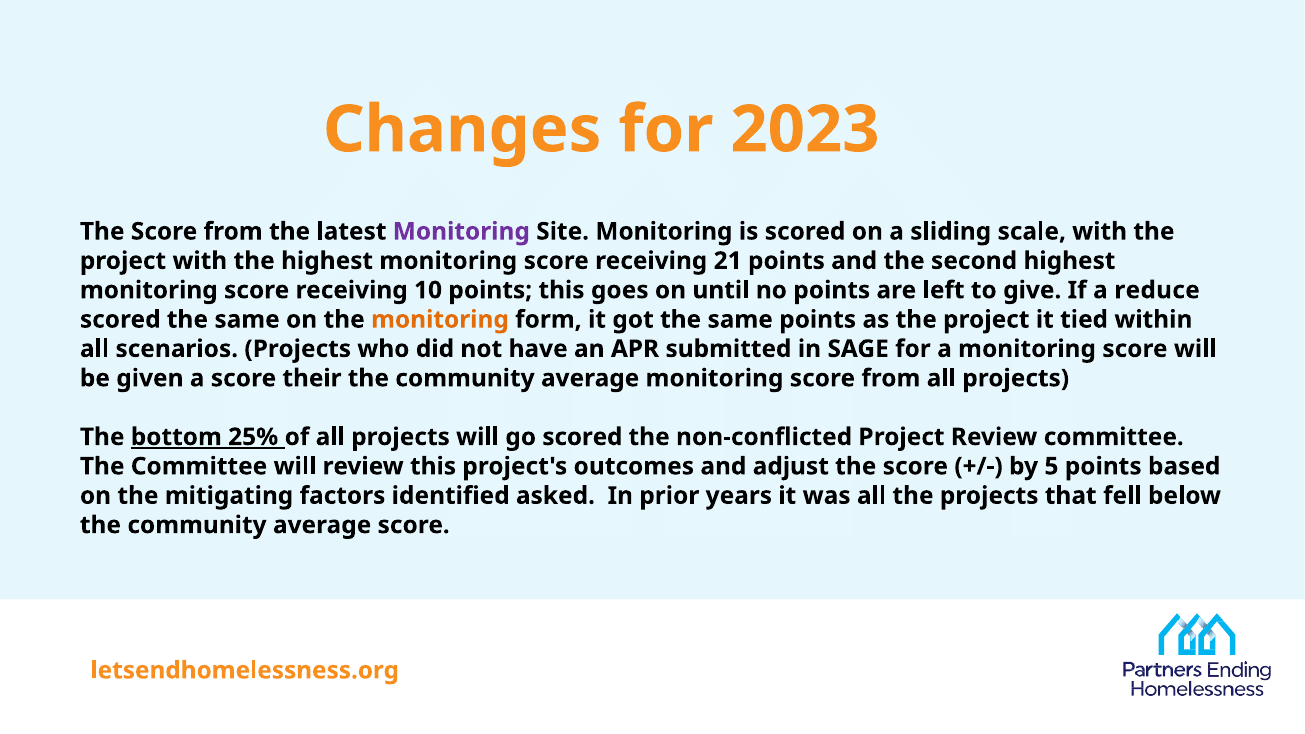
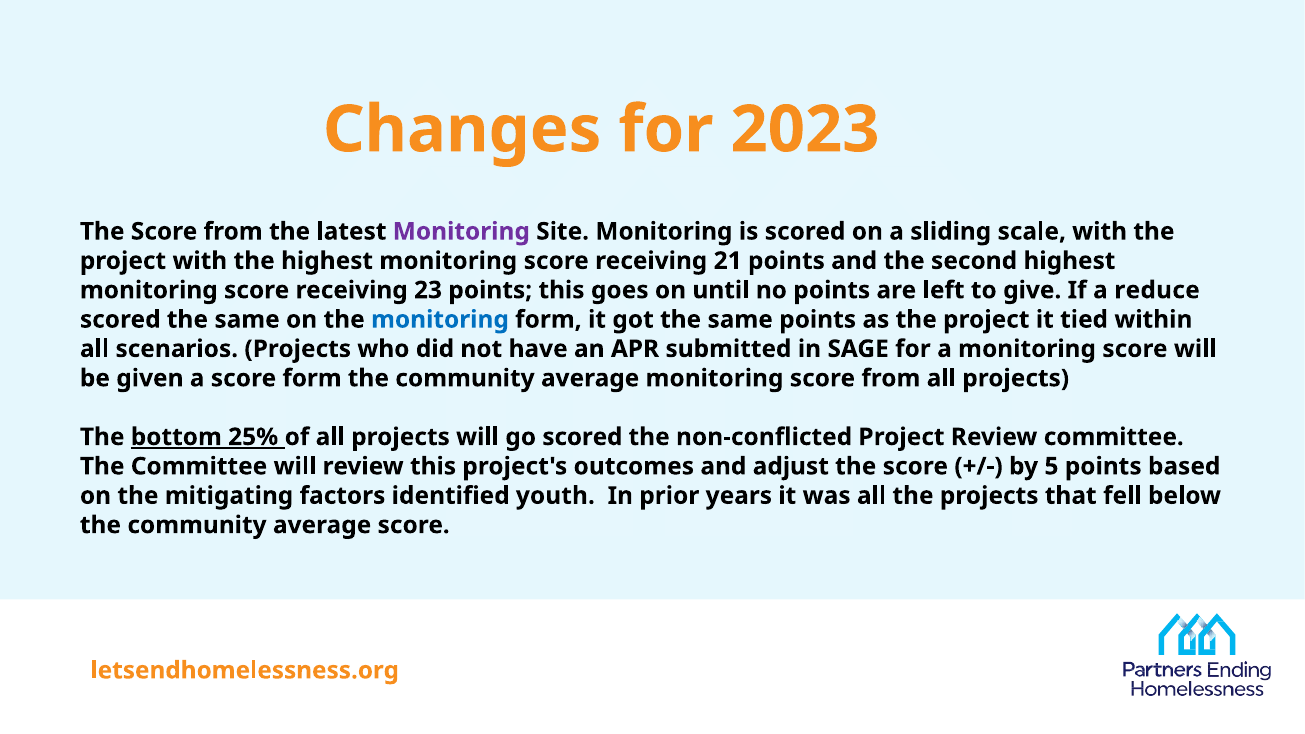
10: 10 -> 23 (428, 290)
monitoring colour: orange -> blue (440, 320)
score their: their -> form (312, 378)
asked: asked -> youth (555, 496)
